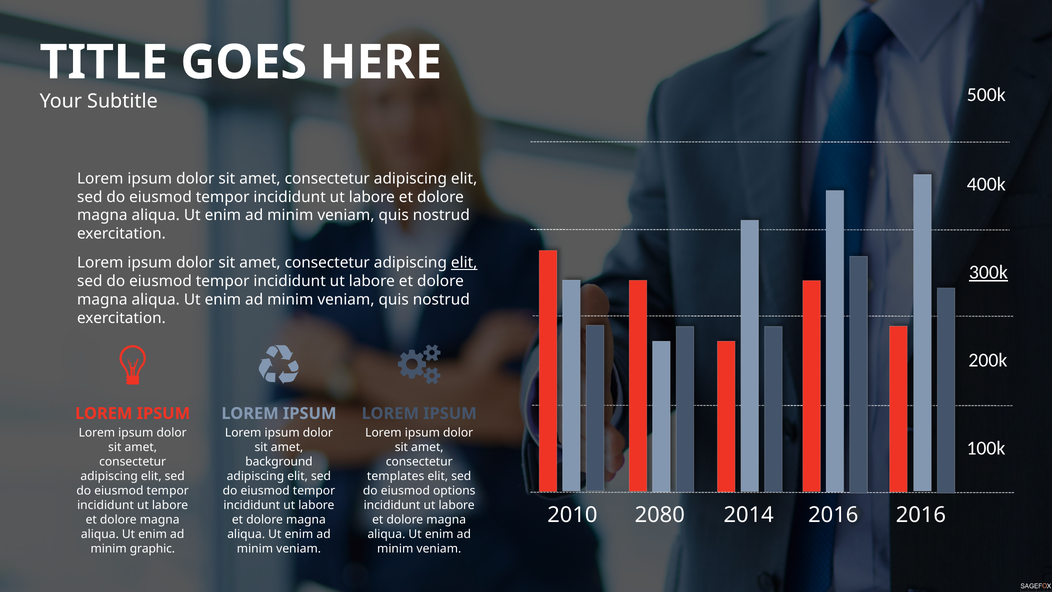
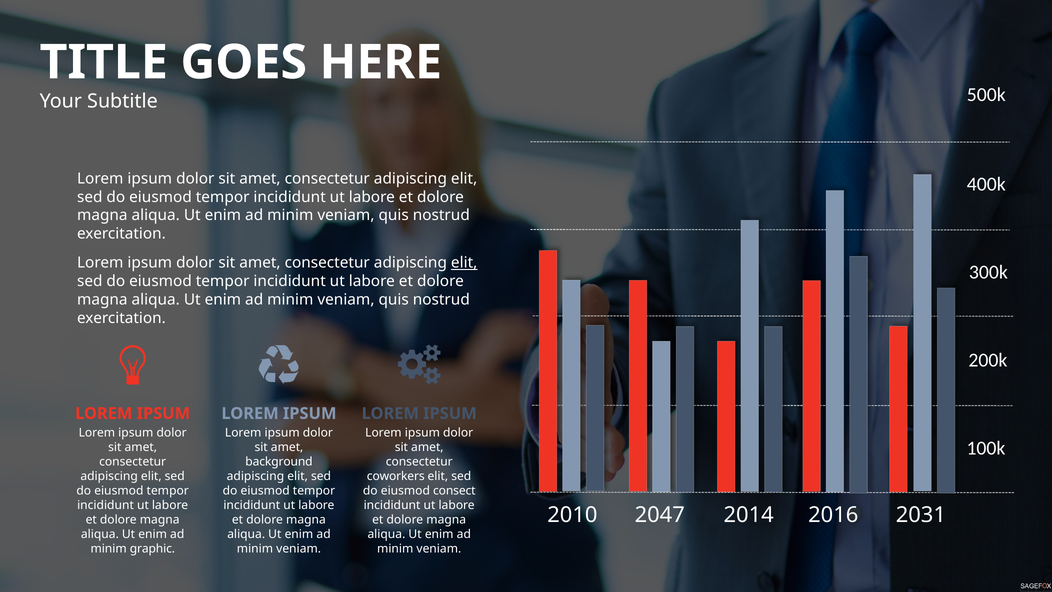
300k underline: present -> none (988, 272)
templates: templates -> coworkers (396, 476)
options: options -> consect (454, 491)
2080: 2080 -> 2047 (660, 515)
2016 2016: 2016 -> 2031 (921, 515)
